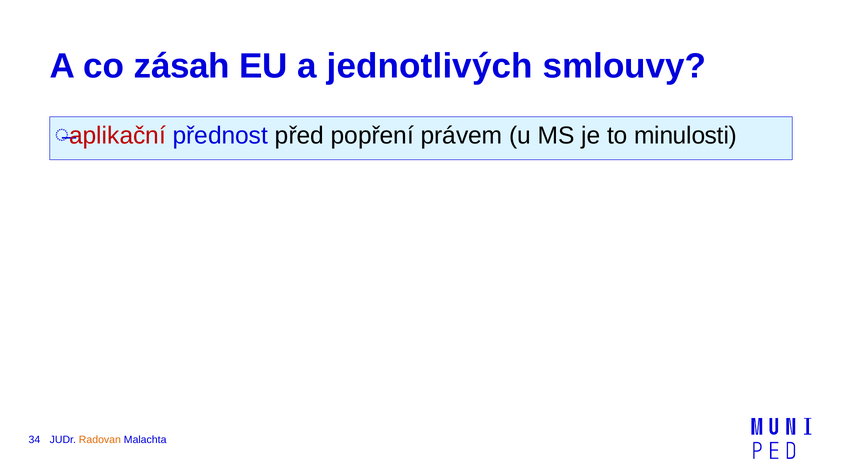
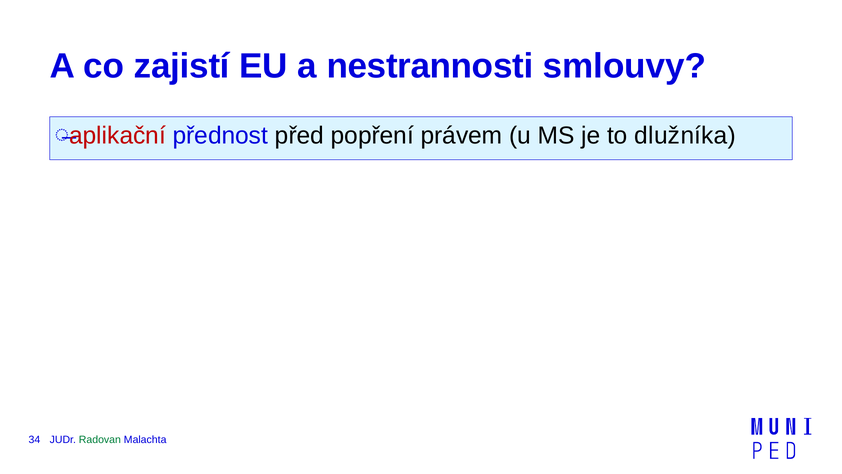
zásah: zásah -> zajistí (182, 66)
jednotlivých: jednotlivých -> nestrannosti (430, 66)
minulosti: minulosti -> dlužníka (685, 135)
Radovan colour: orange -> green (100, 440)
